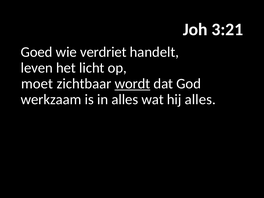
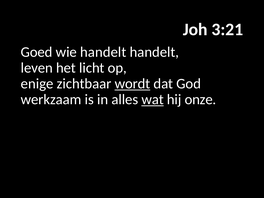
wie verdriet: verdriet -> handelt (103, 52)
moet: moet -> enige (37, 84)
wat underline: none -> present (153, 100)
hij alles: alles -> onze (200, 100)
